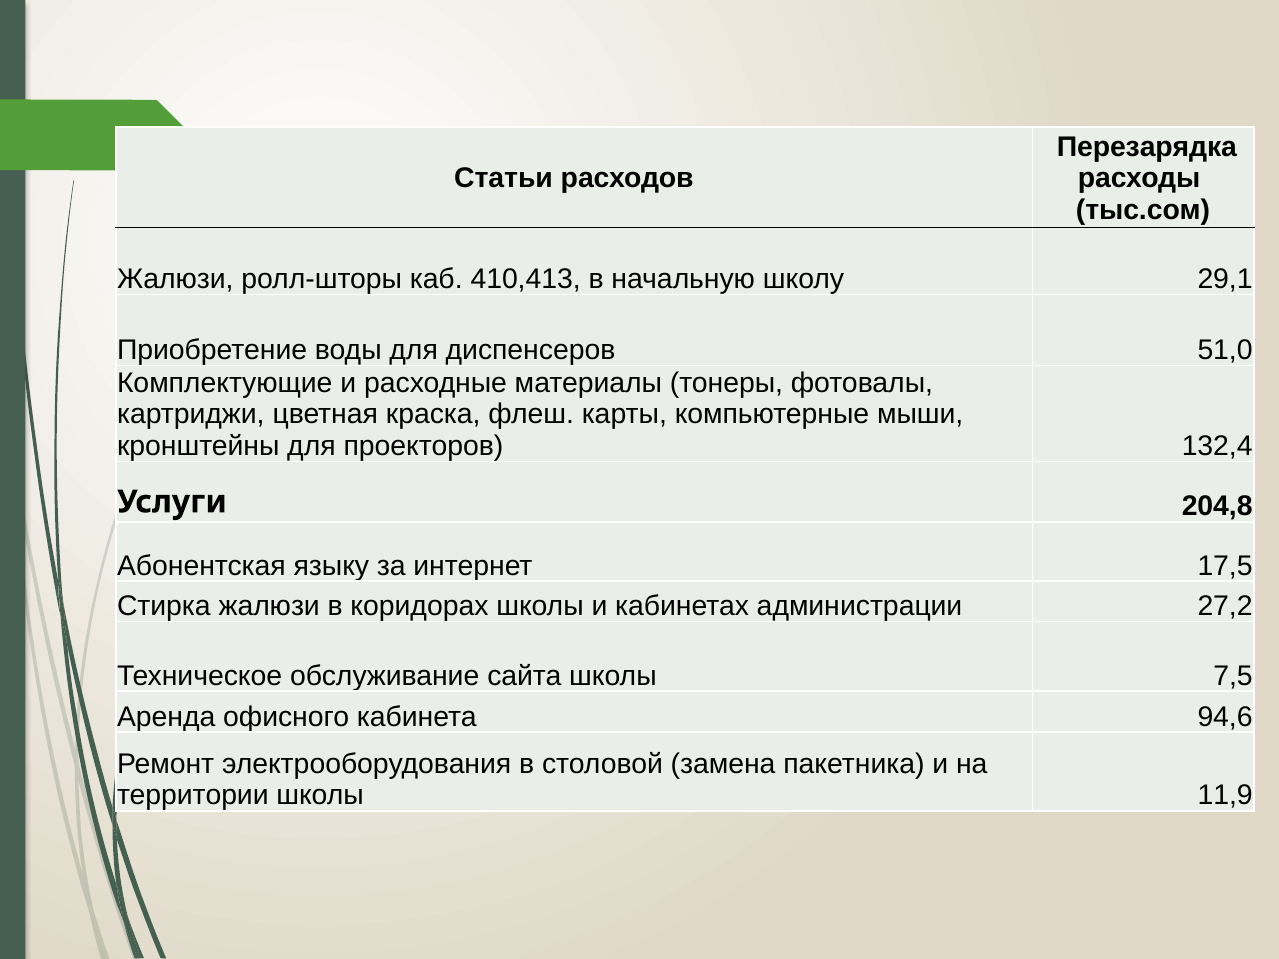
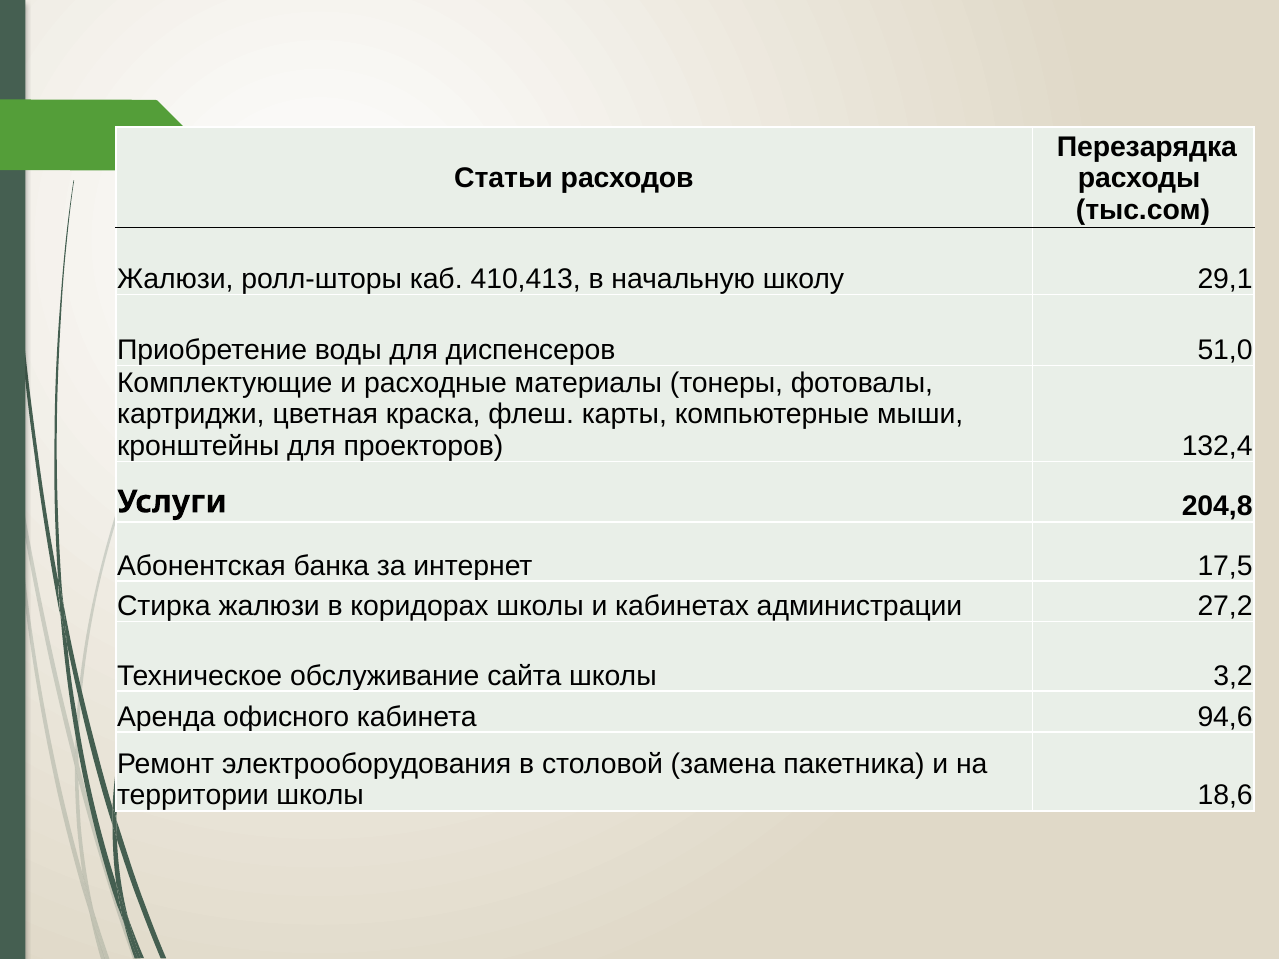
языку: языку -> банка (331, 566)
7,5: 7,5 -> 3,2 (1233, 676)
11,9: 11,9 -> 18,6 (1225, 796)
